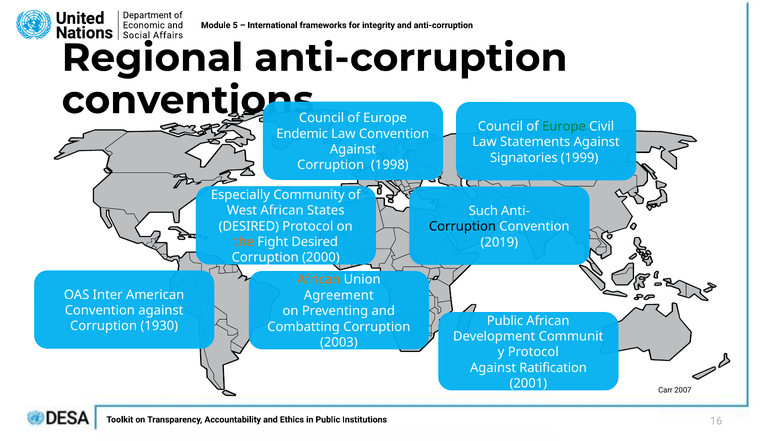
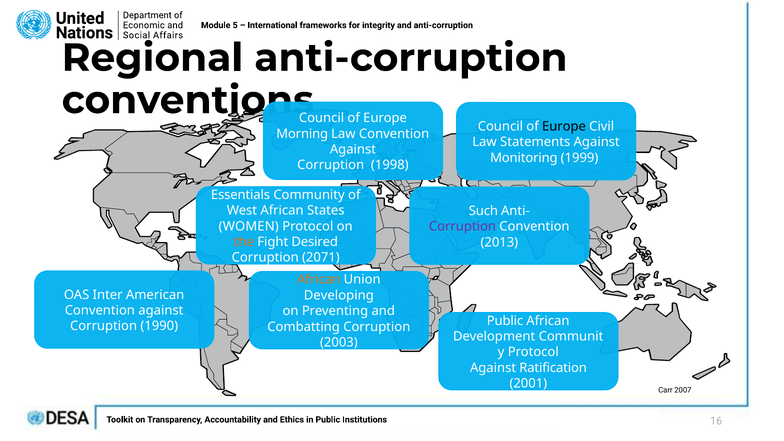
Europe colour: green -> black (564, 126)
Endemic: Endemic -> Morning (302, 134)
Signatories: Signatories -> Monitoring (524, 158)
Especially: Especially -> Essentials (240, 195)
DESIRED: DESIRED -> WOMEN (249, 226)
Corruption colour: black -> purple (462, 227)
2019: 2019 -> 2013 (499, 242)
2000: 2000 -> 2071 (321, 258)
Agreement: Agreement -> Developing (339, 295)
1930: 1930 -> 1990 (159, 326)
